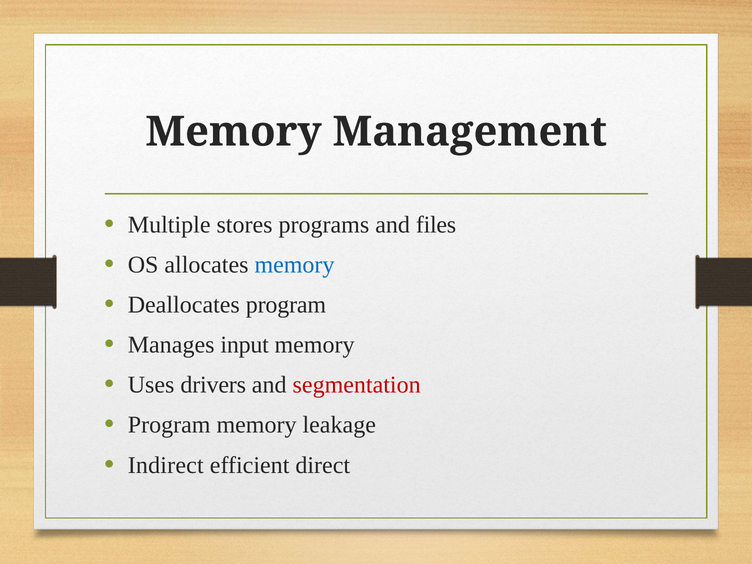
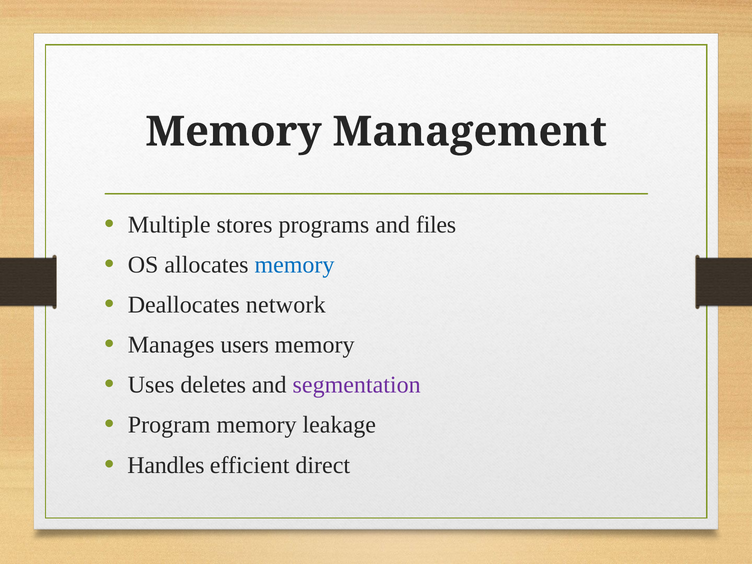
Deallocates program: program -> network (286, 305)
input: input -> users (245, 345)
drivers: drivers -> deletes (213, 385)
segmentation colour: red -> purple (357, 385)
Indirect: Indirect -> Handles (166, 465)
